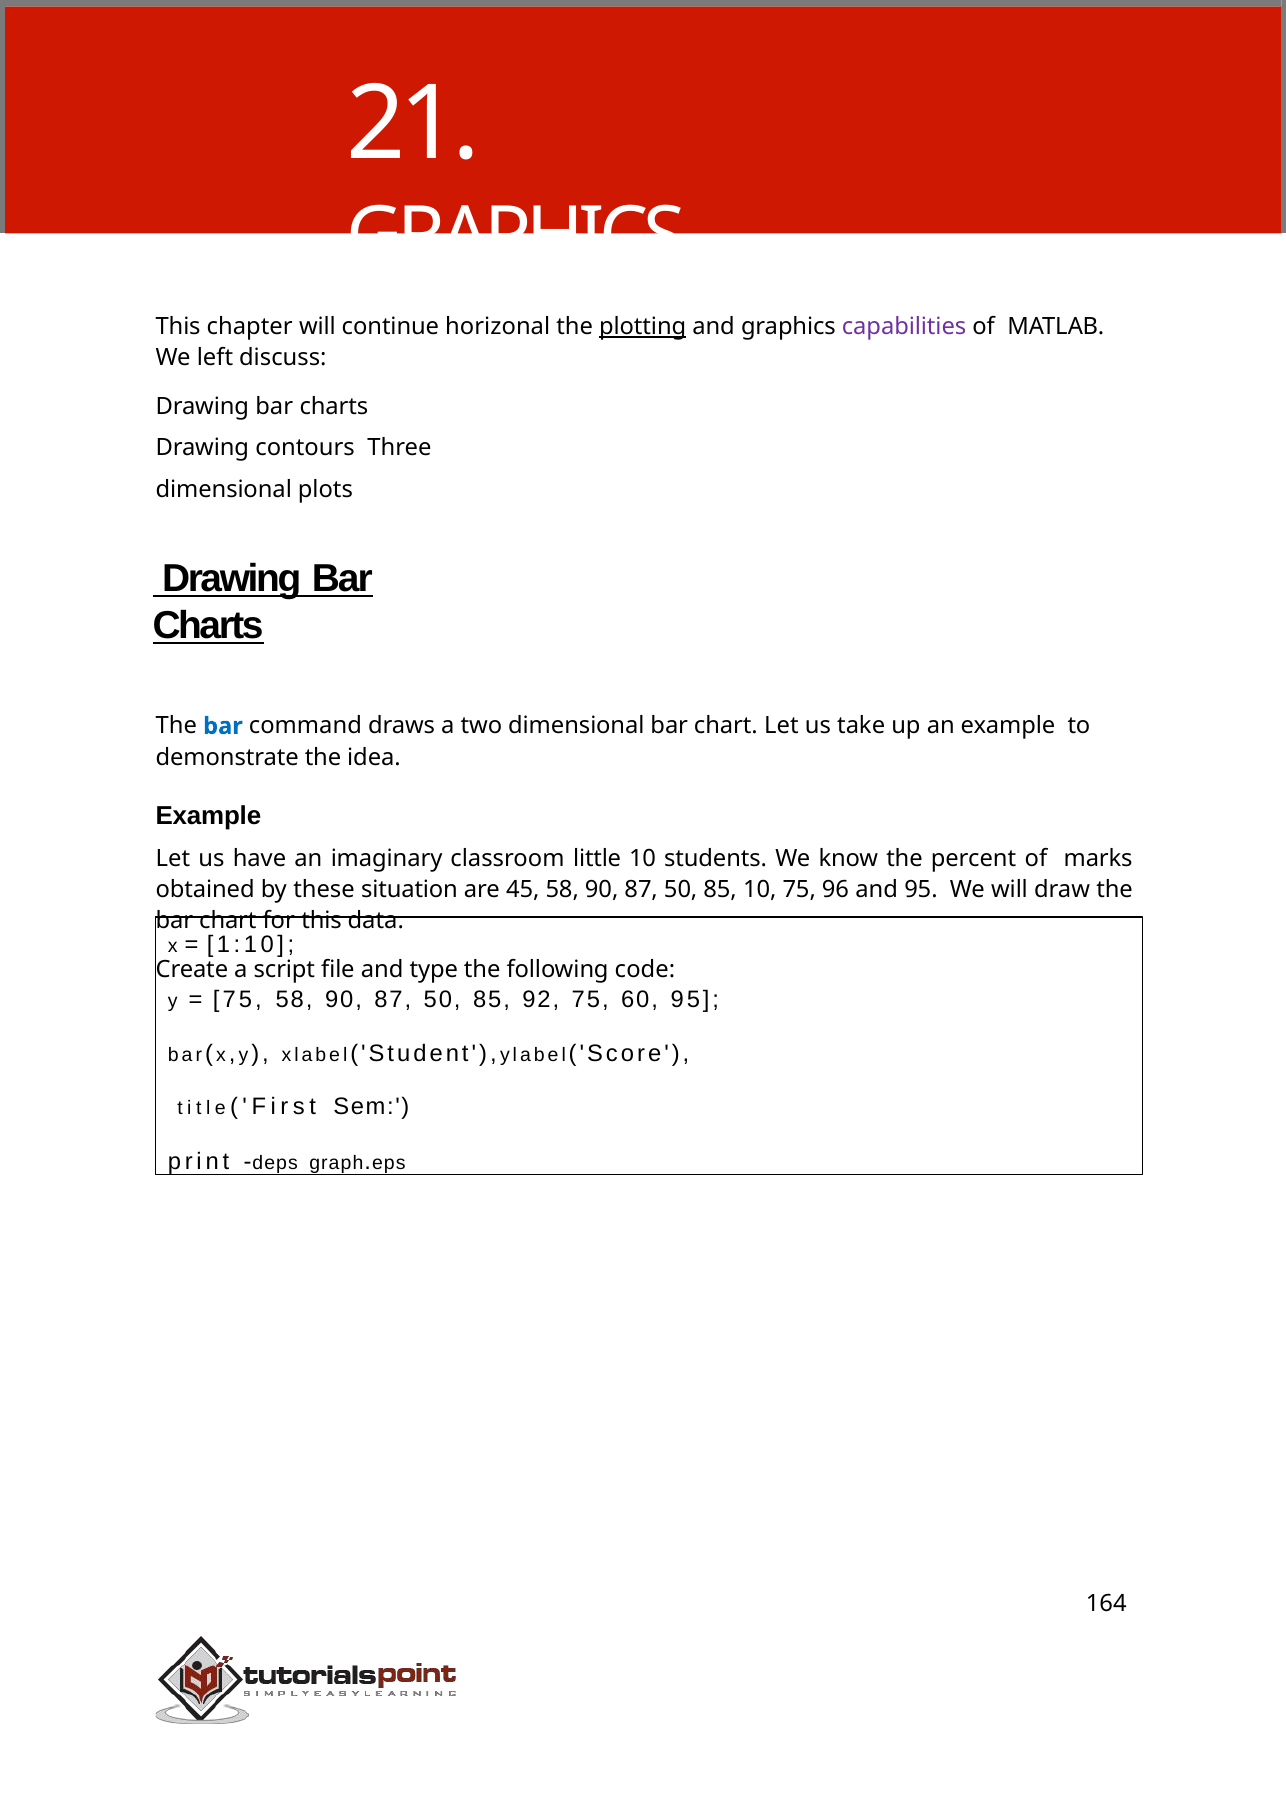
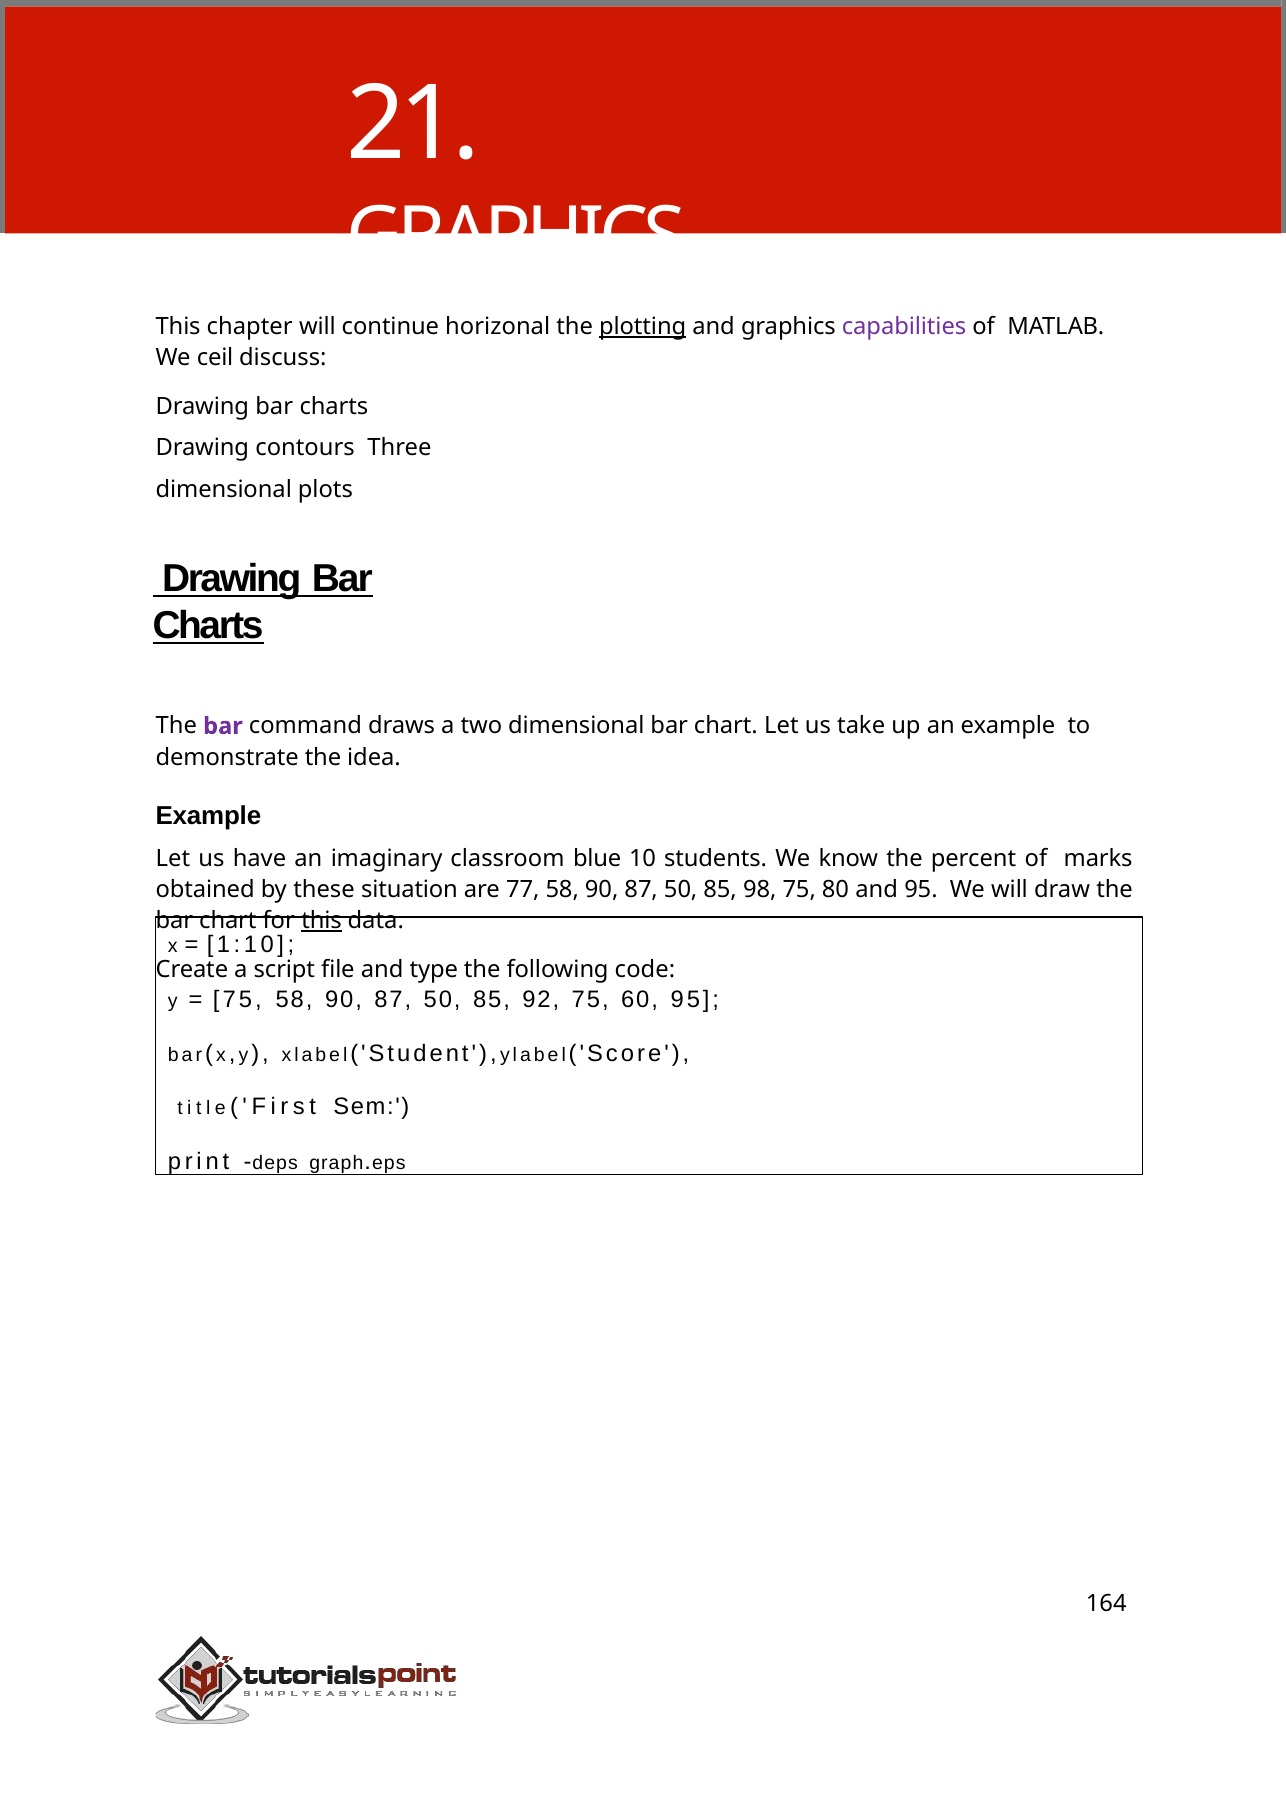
left: left -> ceil (215, 358)
bar colour: blue -> purple (223, 726)
little: little -> blue (597, 859)
45: 45 -> 77 (523, 890)
85 10: 10 -> 98 (760, 890)
96: 96 -> 80 (835, 890)
this underline: none -> present (322, 921)
